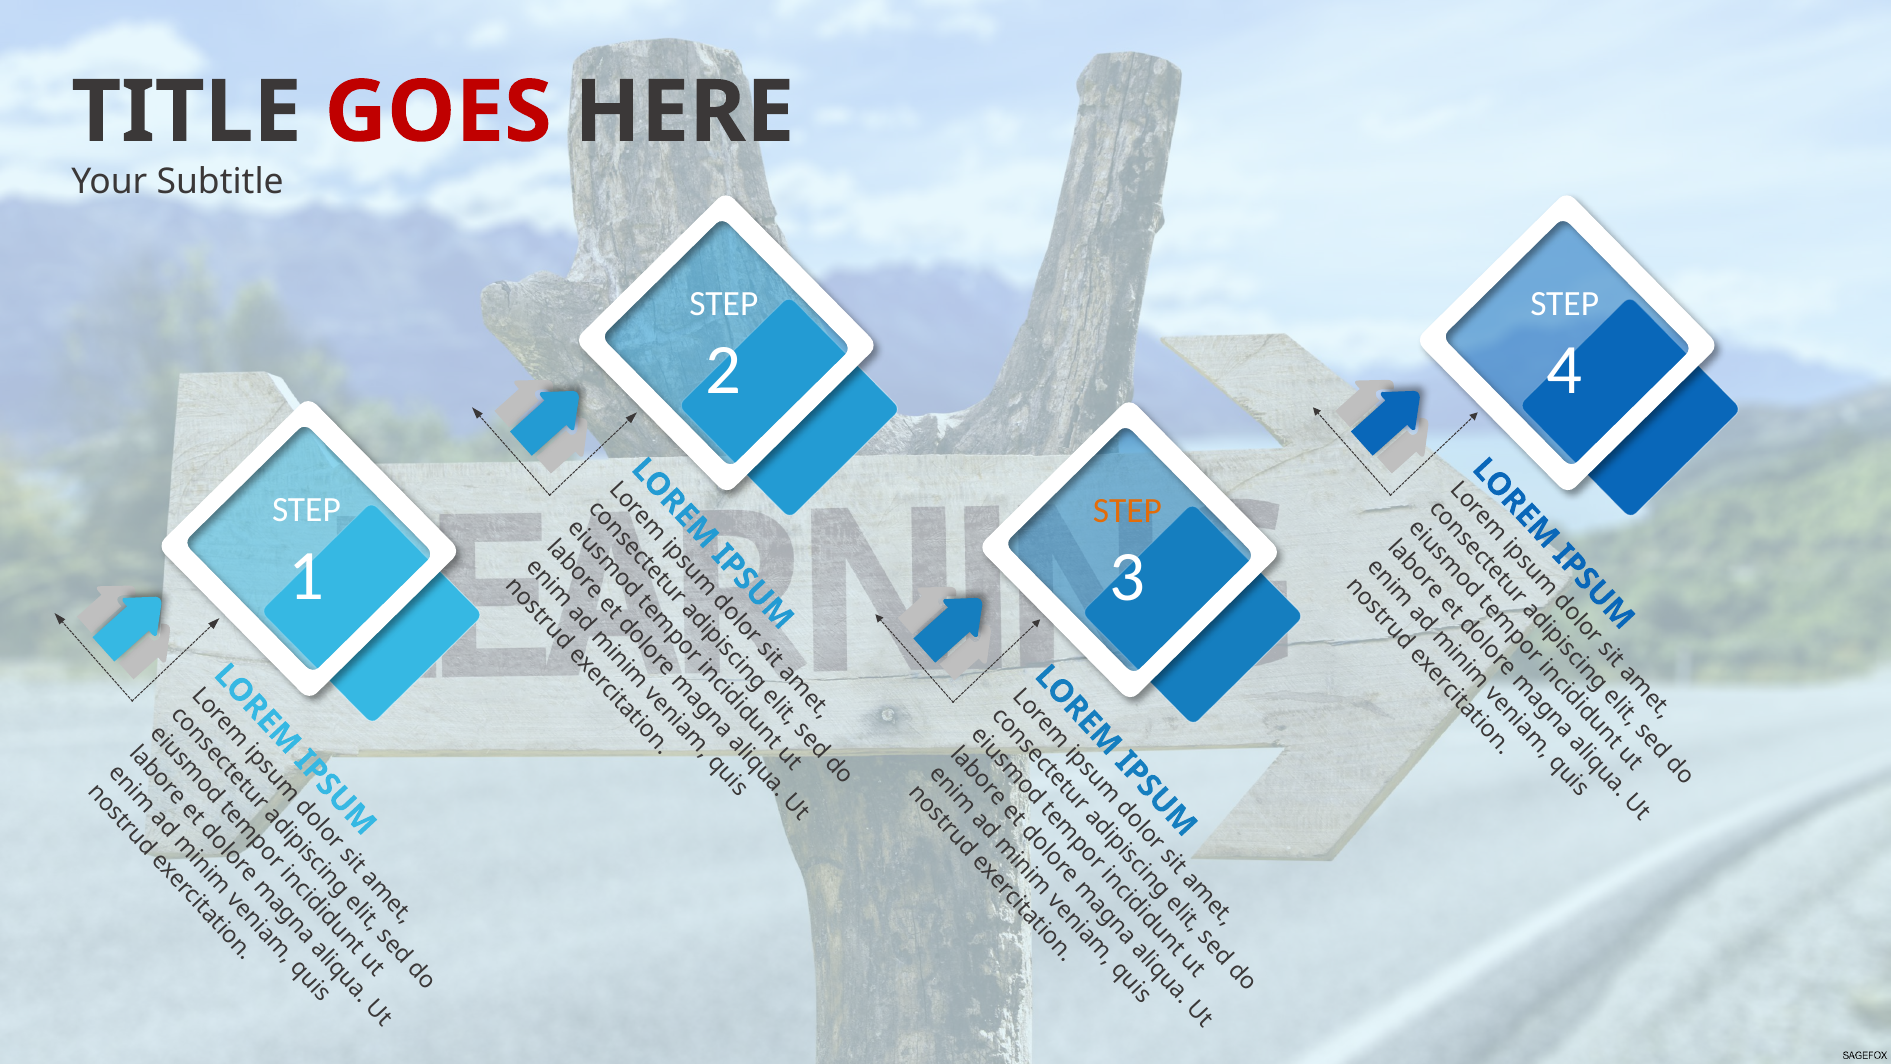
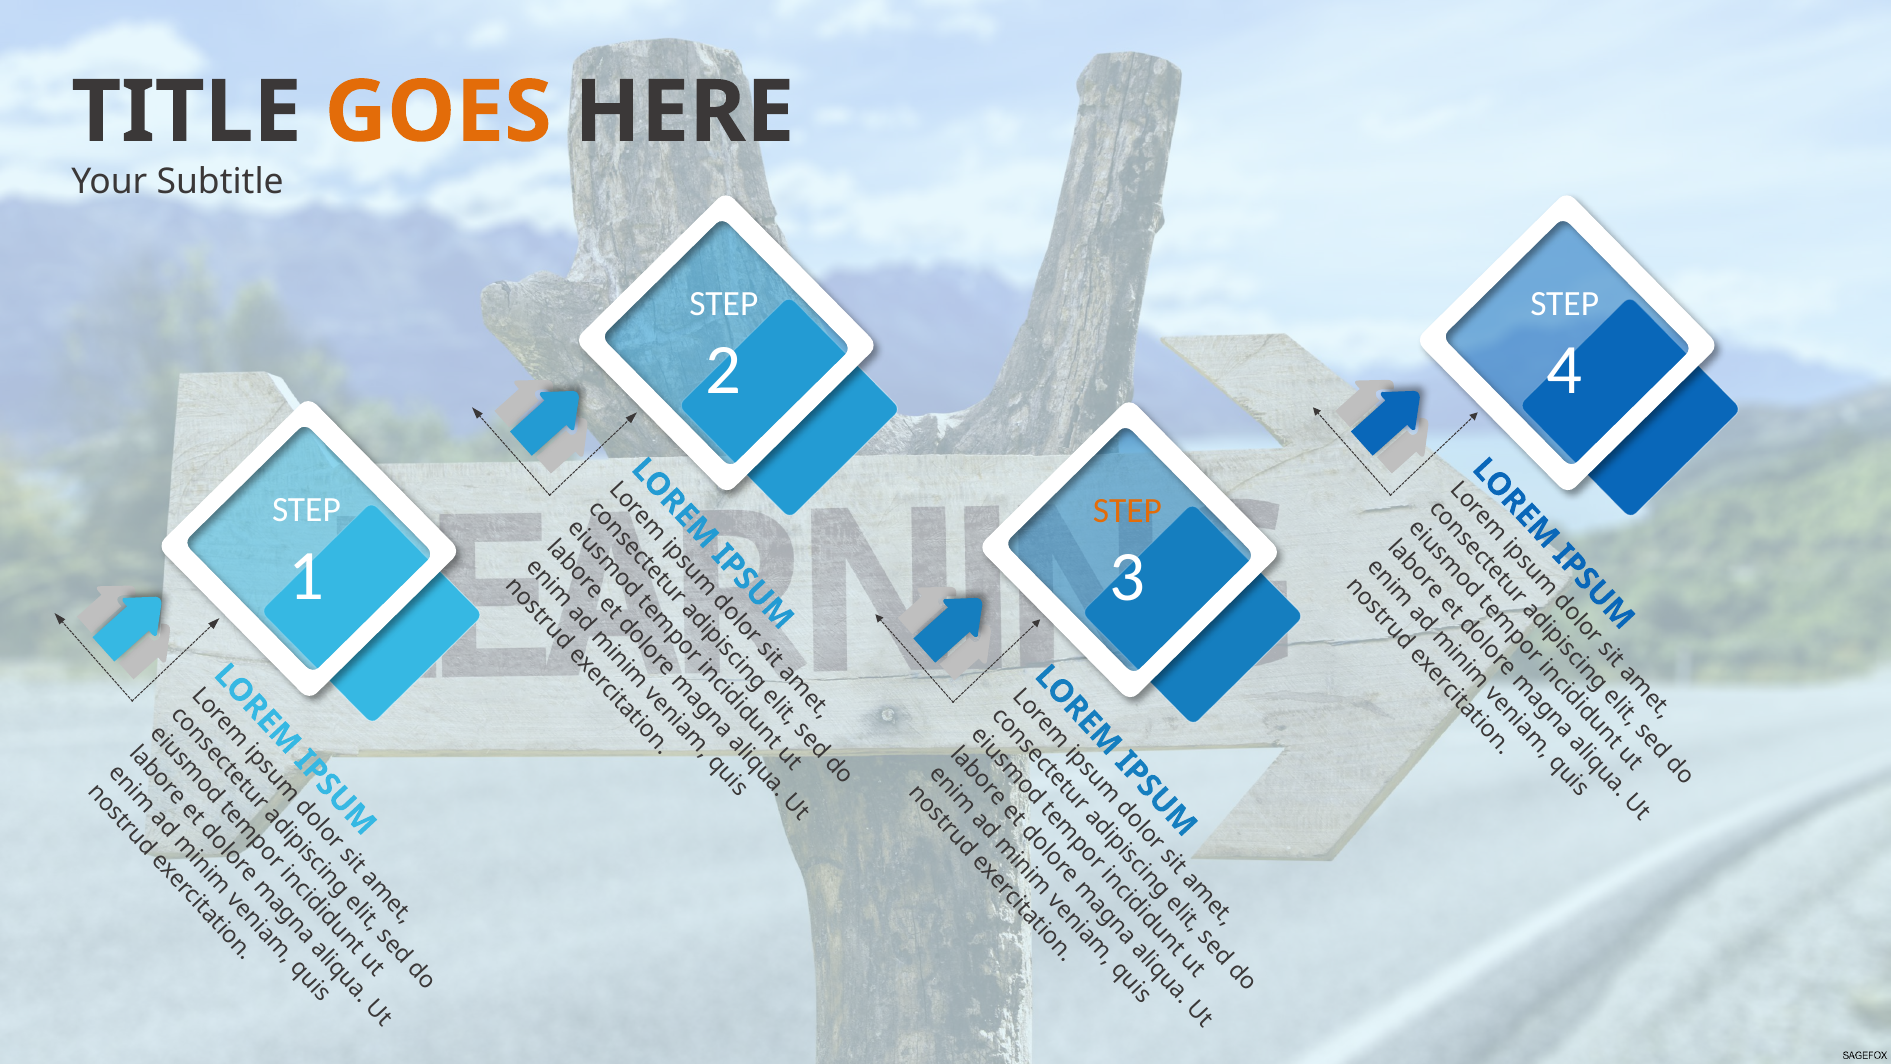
GOES colour: red -> orange (438, 112)
